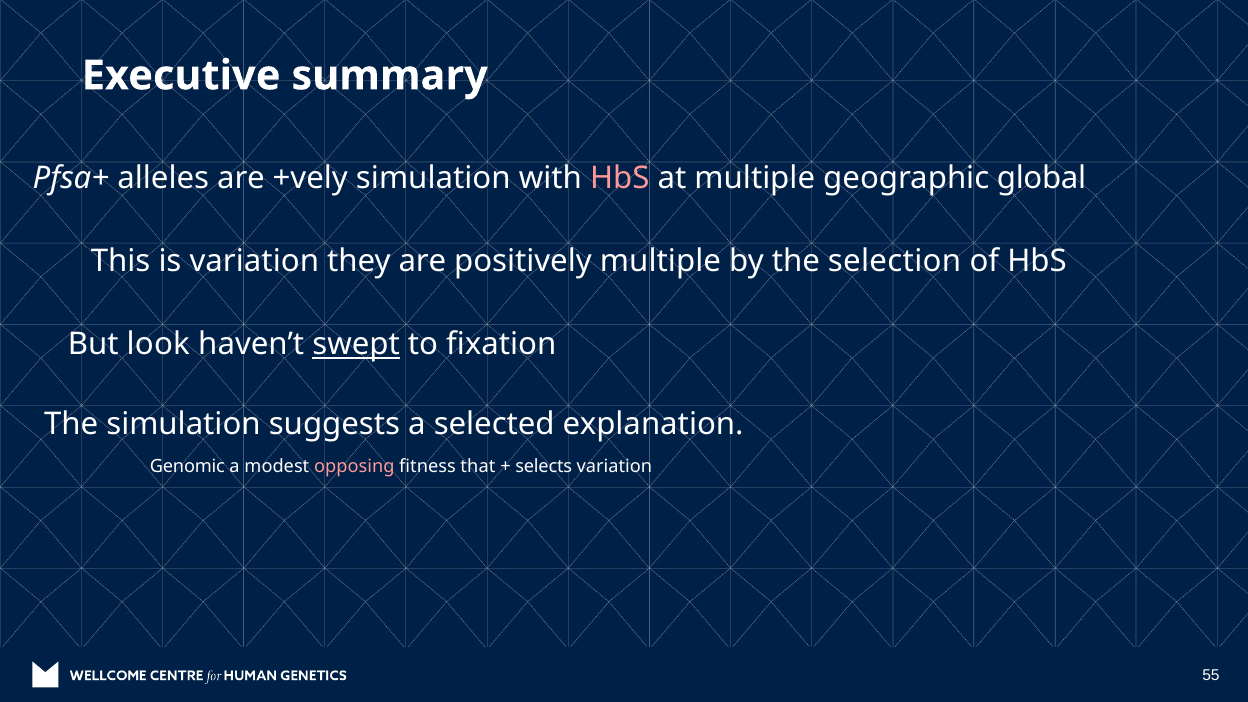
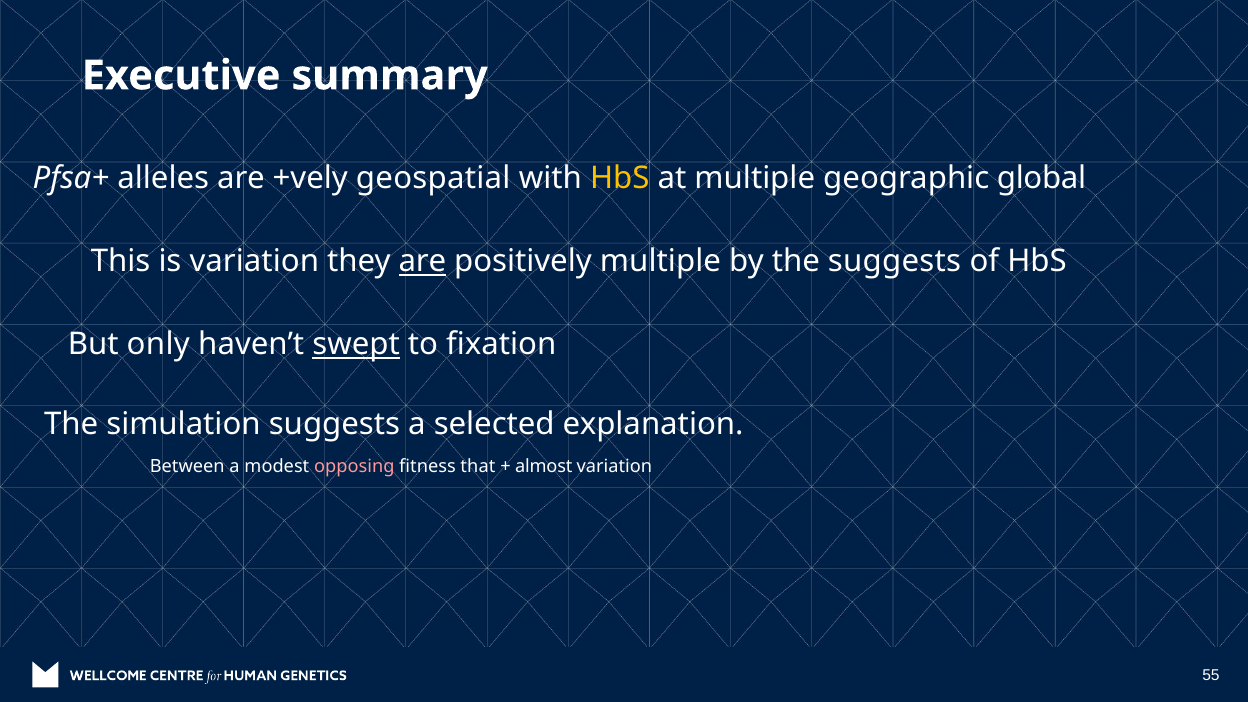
+vely simulation: simulation -> geospatial (433, 178)
HbS colour: pink -> yellow (620, 178)
are underline: none -> present (422, 261)
the selection: selection -> suggests (895, 261)
look: look -> only (158, 344)
Genomic: Genomic -> Between (187, 467)
selects: selects -> almost (544, 467)
